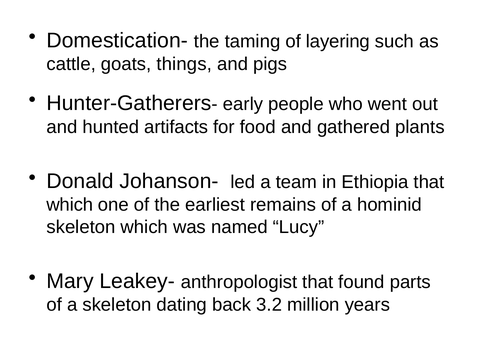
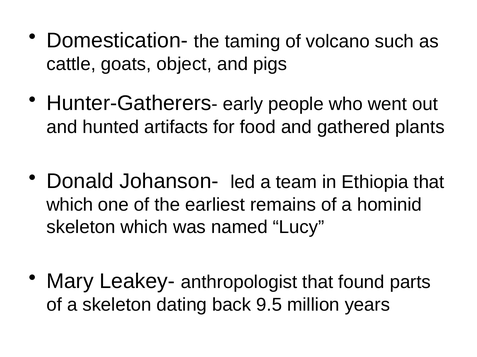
layering: layering -> volcano (338, 41)
things: things -> object (184, 64)
3.2: 3.2 -> 9.5 (269, 305)
